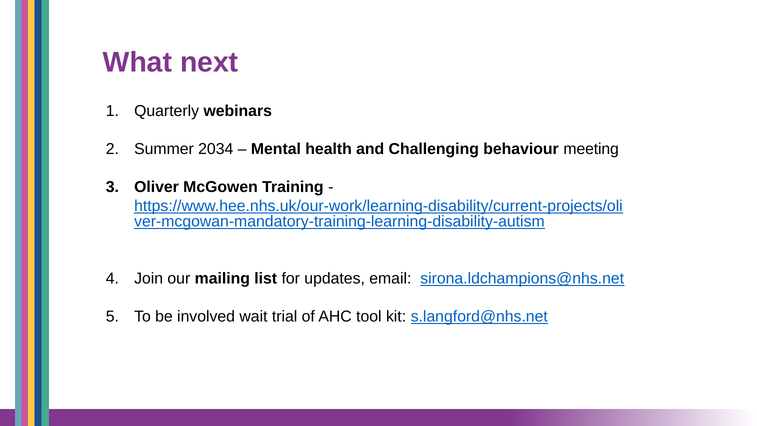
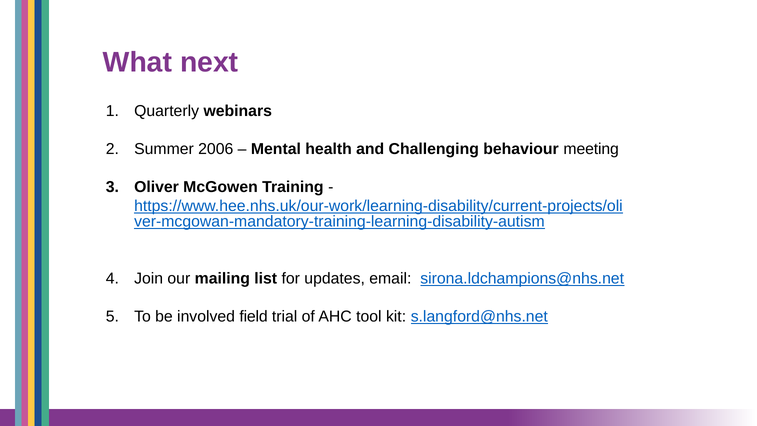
2034: 2034 -> 2006 (216, 149)
wait: wait -> field (254, 316)
